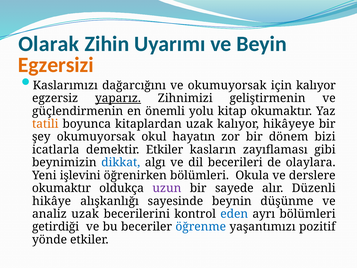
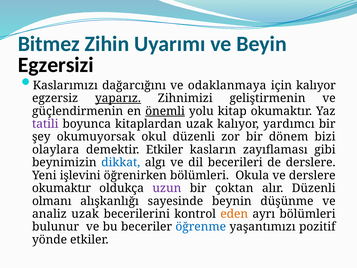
Olarak: Olarak -> Bitmez (49, 44)
Egzersizi colour: orange -> black (56, 65)
ve okumuyorsak: okumuyorsak -> odaklanmaya (227, 85)
önemli underline: none -> present (165, 111)
tatili colour: orange -> purple (45, 124)
hikâyeye: hikâyeye -> yardımcı (289, 124)
okul hayatın: hayatın -> düzenli (194, 137)
icatlarla: icatlarla -> olaylara (56, 150)
de olaylara: olaylara -> derslere (311, 162)
sayede: sayede -> çoktan (234, 188)
hikâye: hikâye -> olmanı (52, 201)
eden colour: blue -> orange (234, 214)
getirdiği: getirdiği -> bulunur (56, 227)
